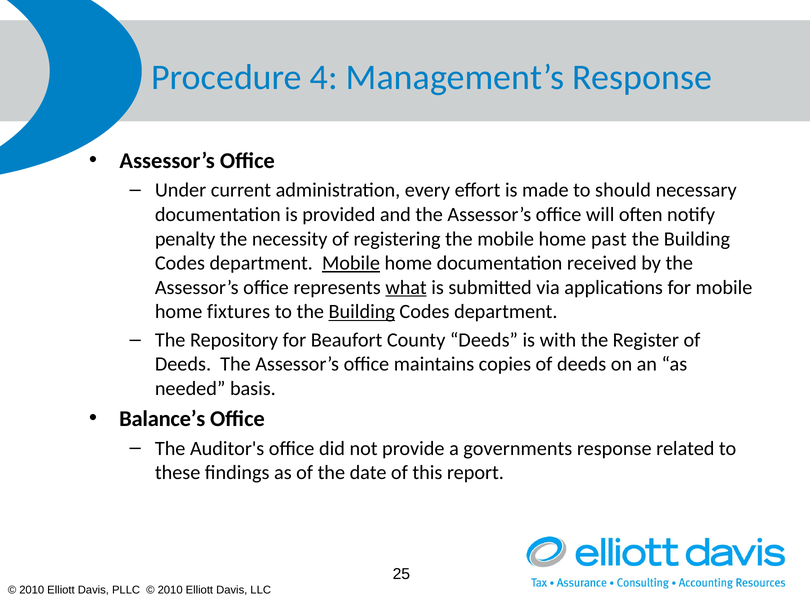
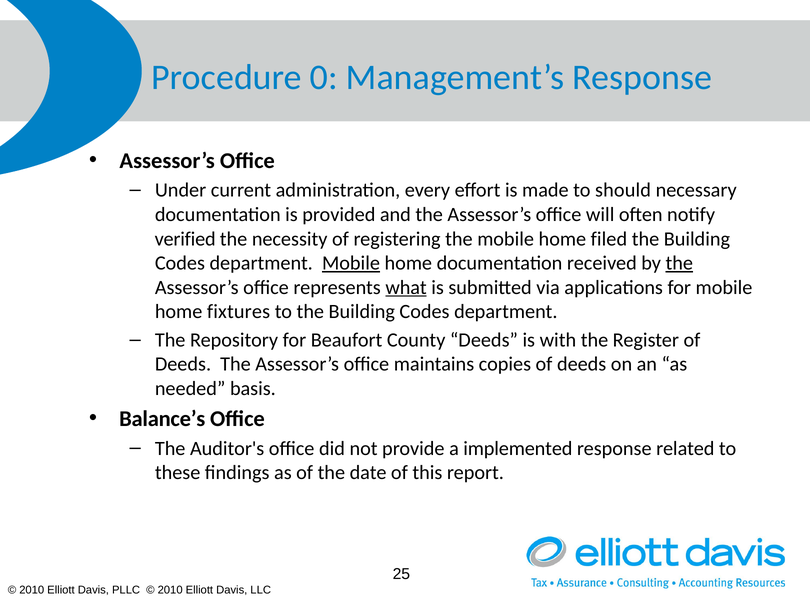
4: 4 -> 0 (324, 77)
penalty: penalty -> verified (185, 239)
past: past -> filed (609, 239)
the underline: none -> present (679, 263)
Building underline: present -> none (362, 312)
governments: governments -> implemented (518, 449)
